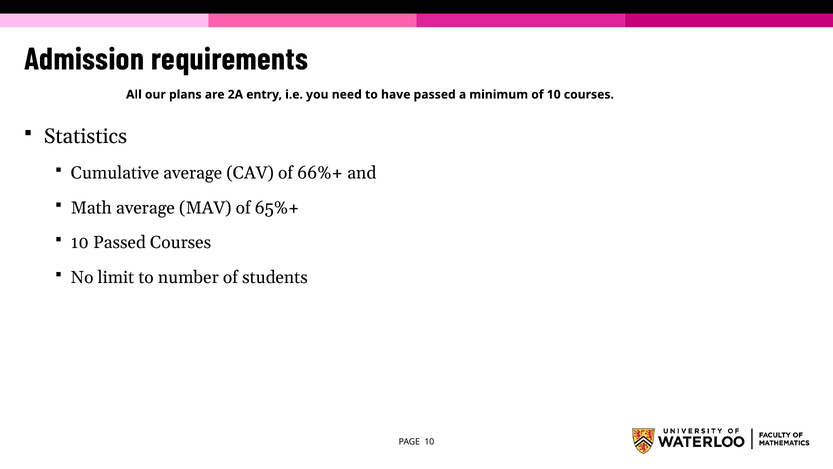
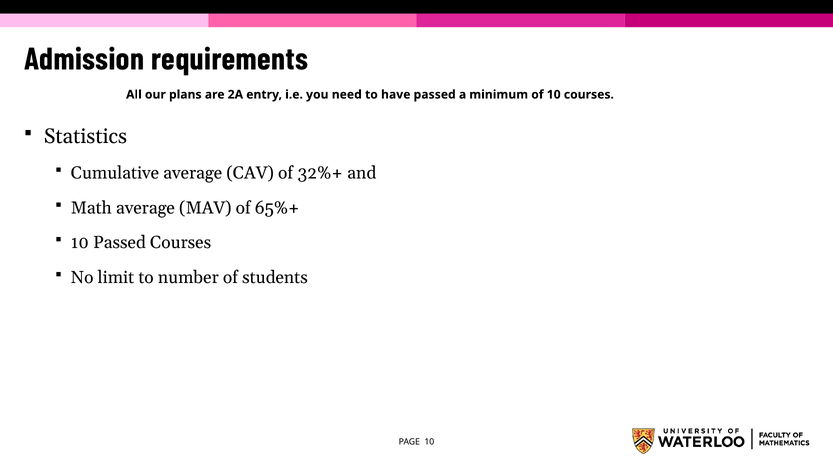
66%+: 66%+ -> 32%+ (320, 173)
